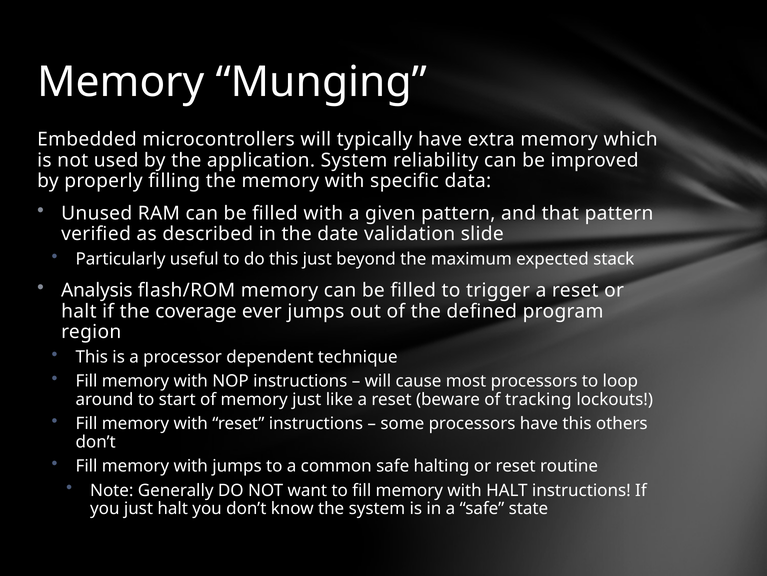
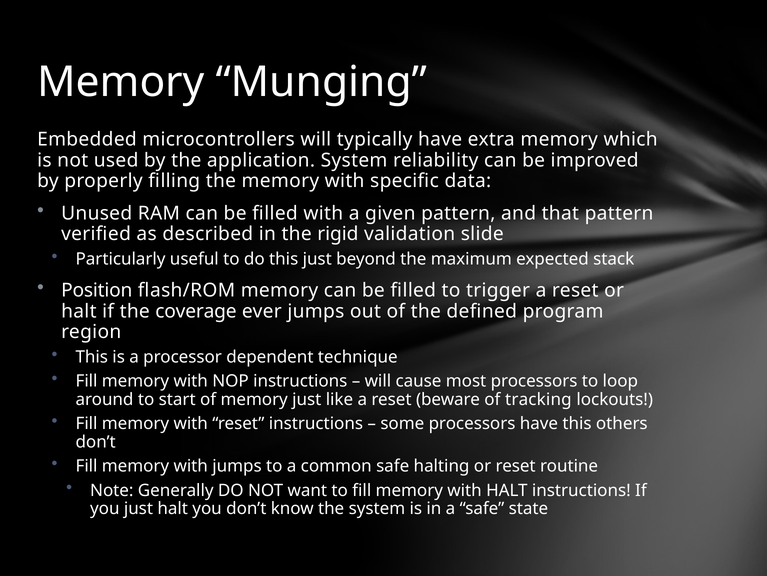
date: date -> rigid (338, 234)
Analysis: Analysis -> Position (97, 290)
